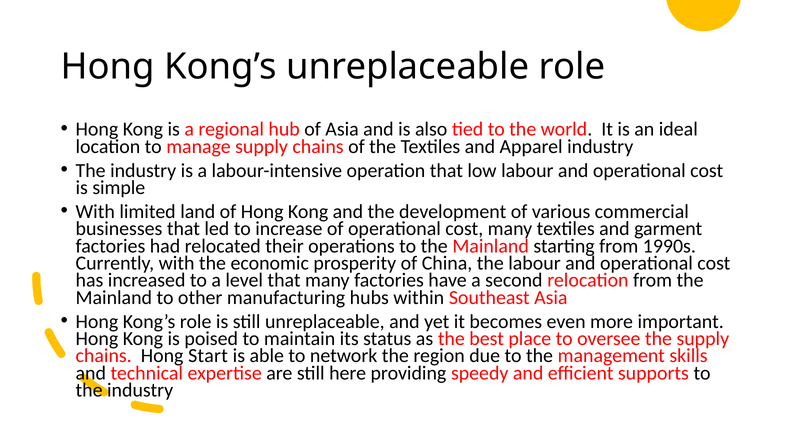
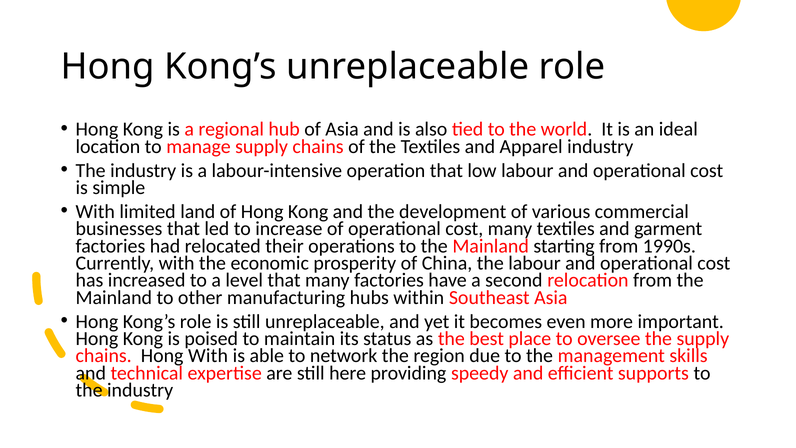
Hong Start: Start -> With (208, 356)
